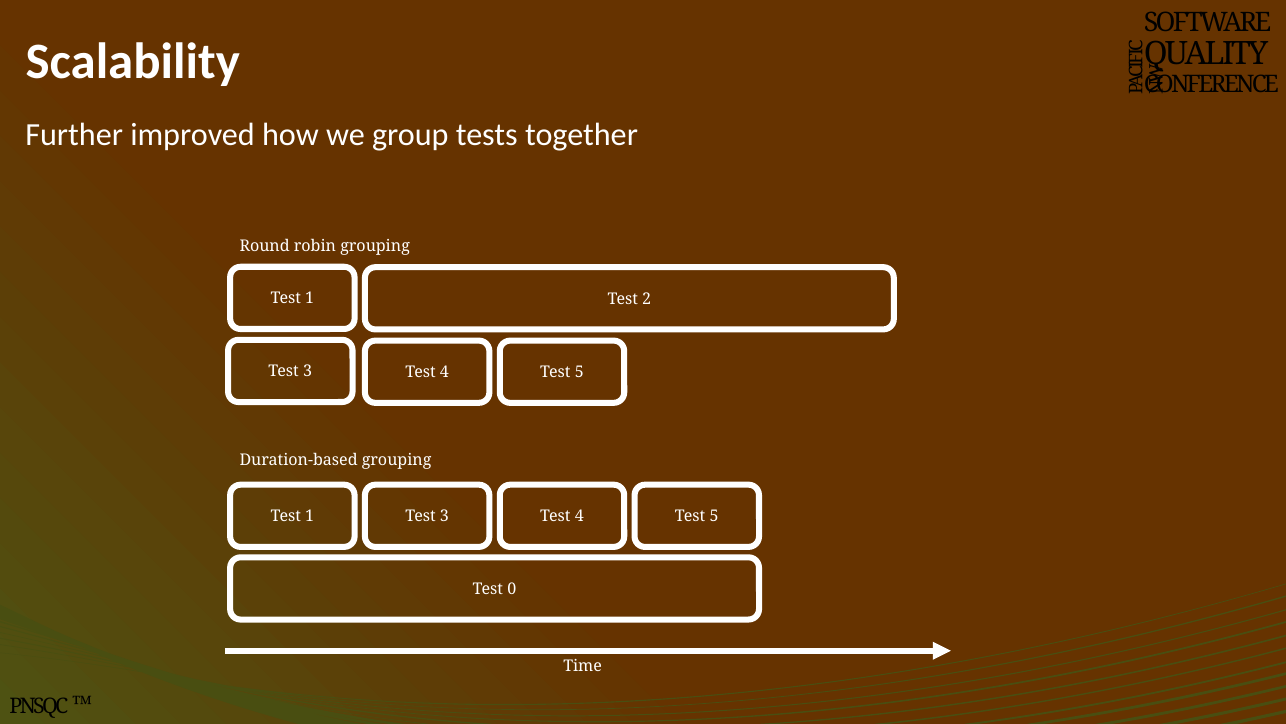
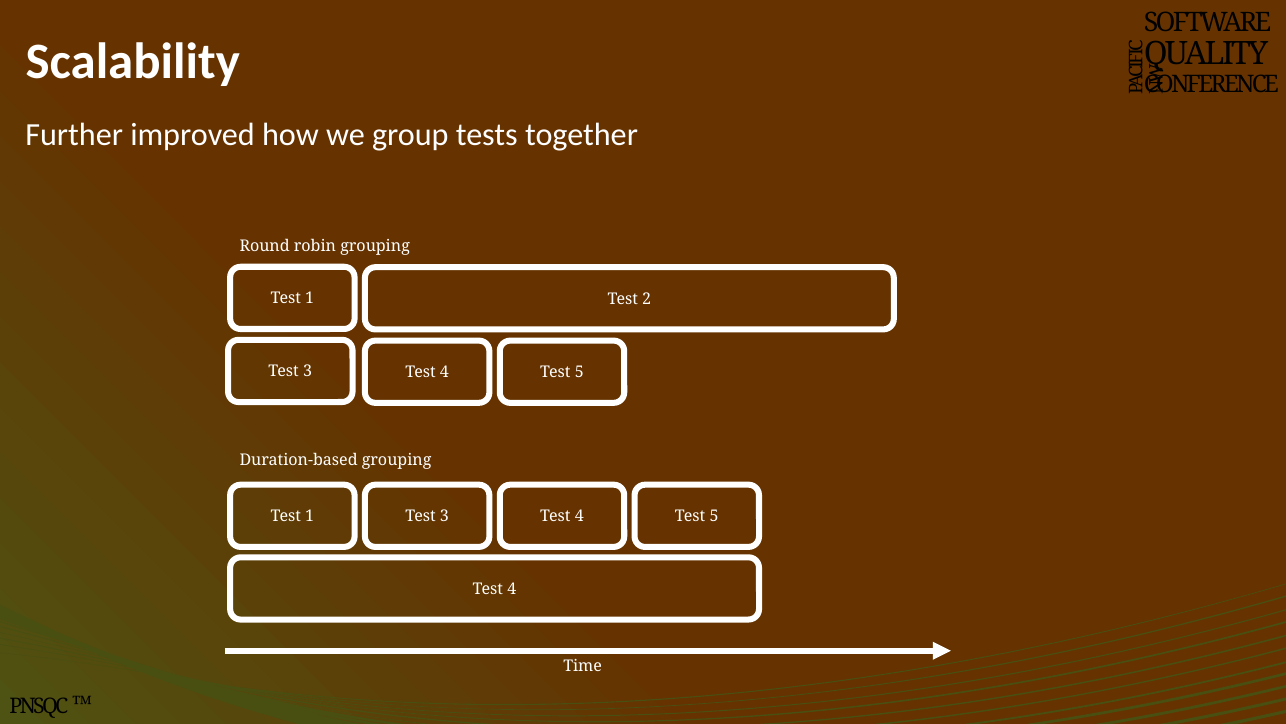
0: 0 -> 4 (512, 589)
